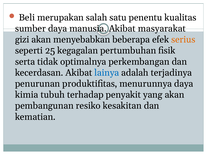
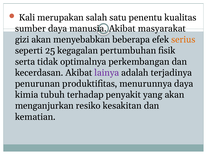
Beli: Beli -> Kali (27, 18)
lainya colour: blue -> purple (107, 73)
pembangunan: pembangunan -> menganjurkan (44, 106)
